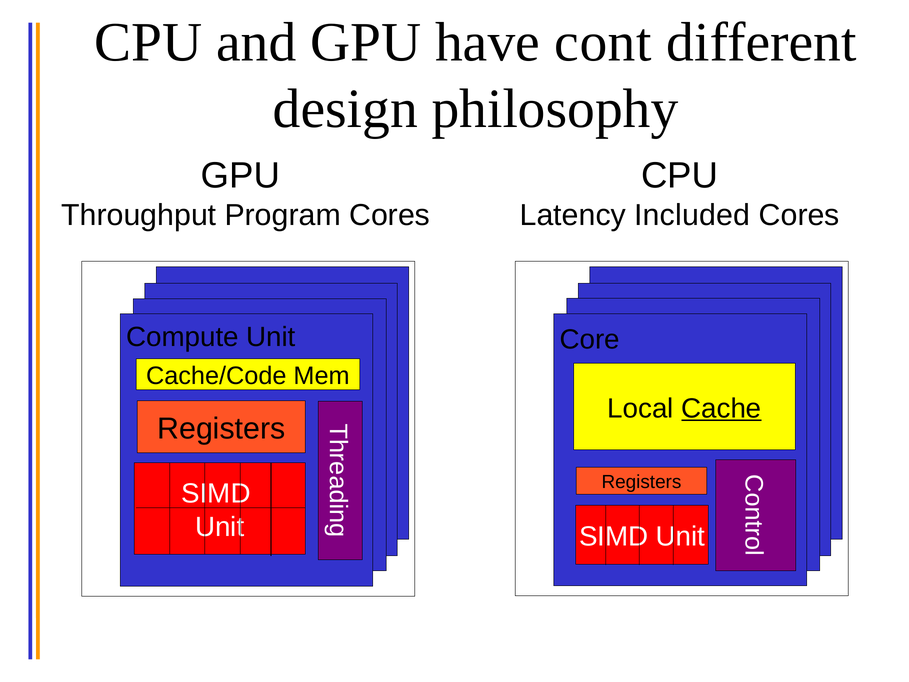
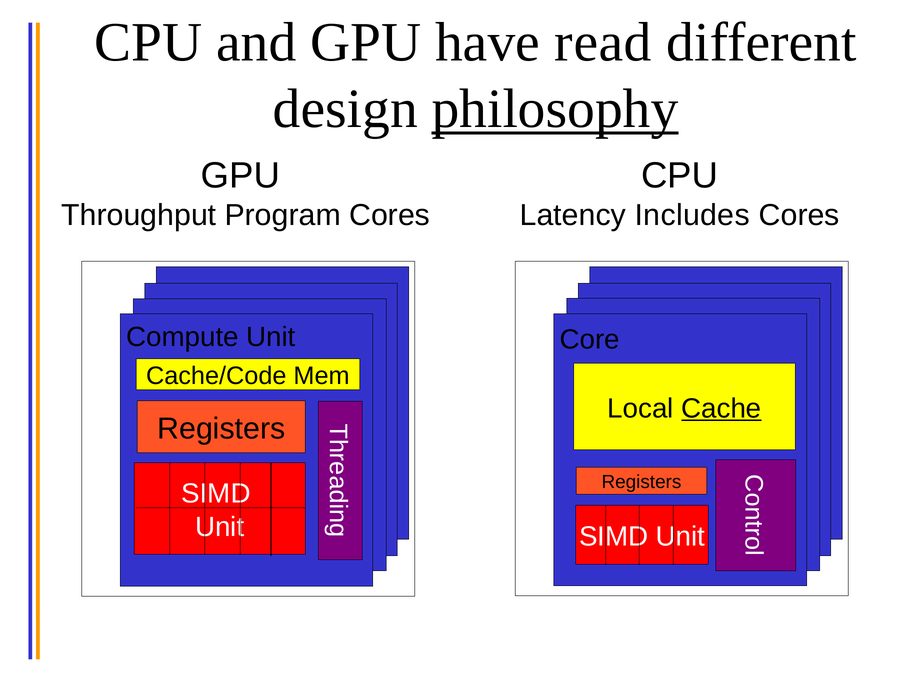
cont: cont -> read (603, 42)
philosophy underline: none -> present (555, 109)
Included: Included -> Includes (692, 215)
